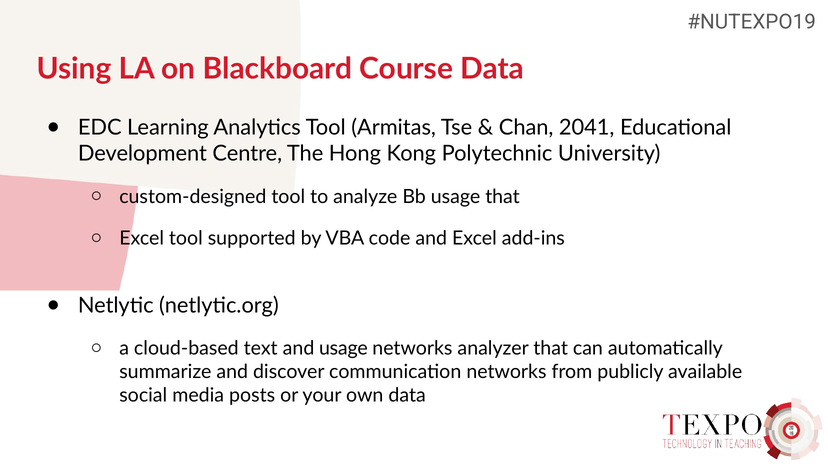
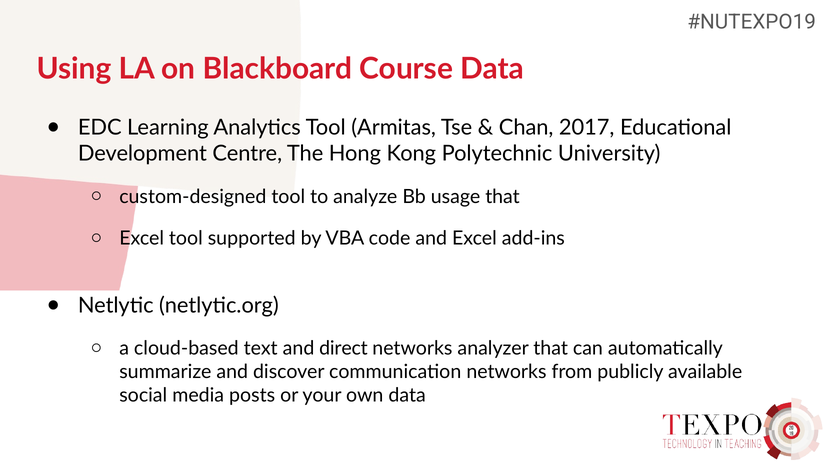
2041: 2041 -> 2017 (587, 127)
and usage: usage -> direct (343, 348)
